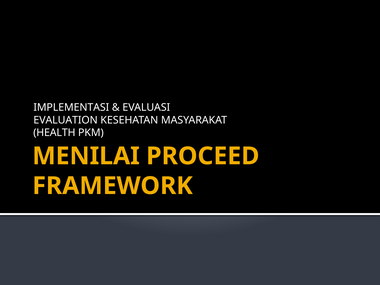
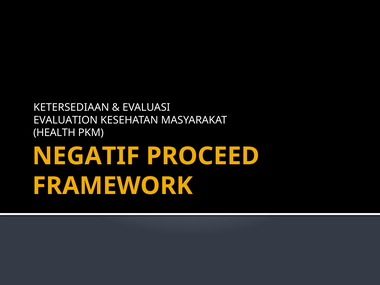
IMPLEMENTASI: IMPLEMENTASI -> KETERSEDIAAN (71, 107)
MENILAI: MENILAI -> NEGATIF (86, 156)
